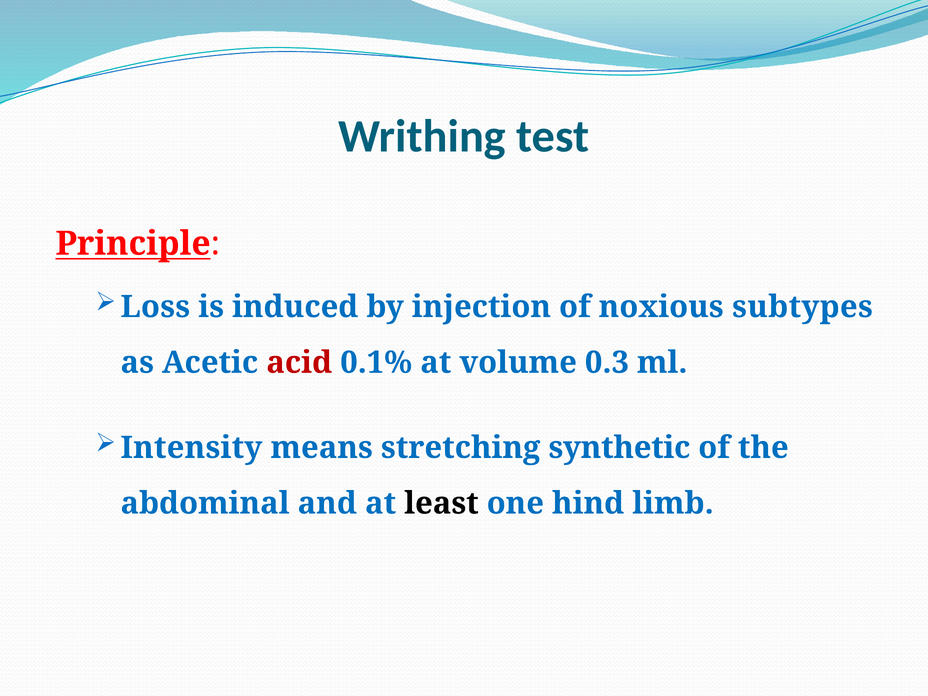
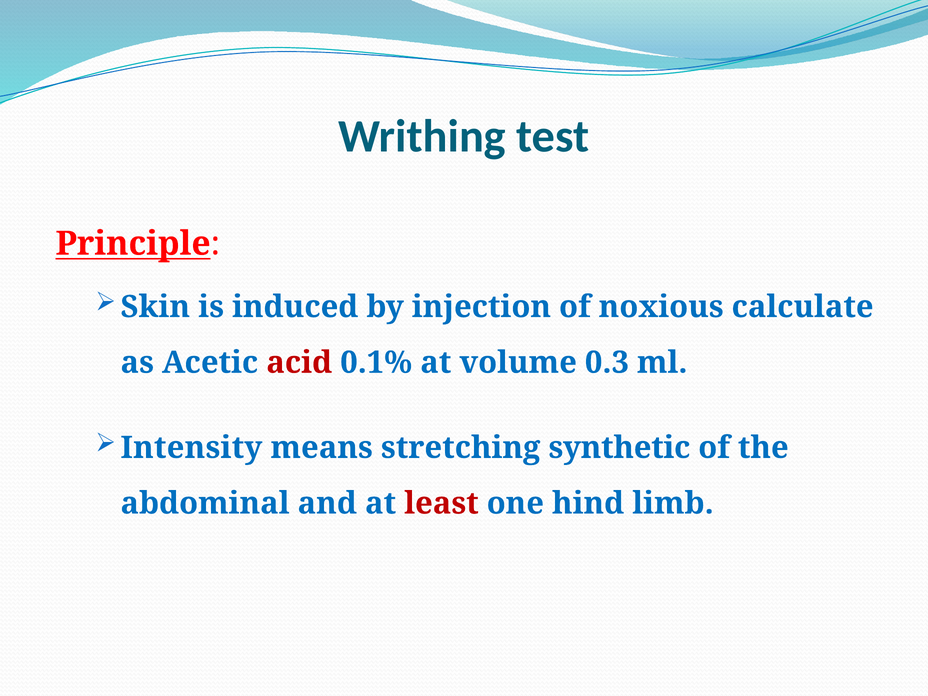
Loss: Loss -> Skin (155, 307)
subtypes: subtypes -> calculate (803, 307)
least colour: black -> red (441, 503)
